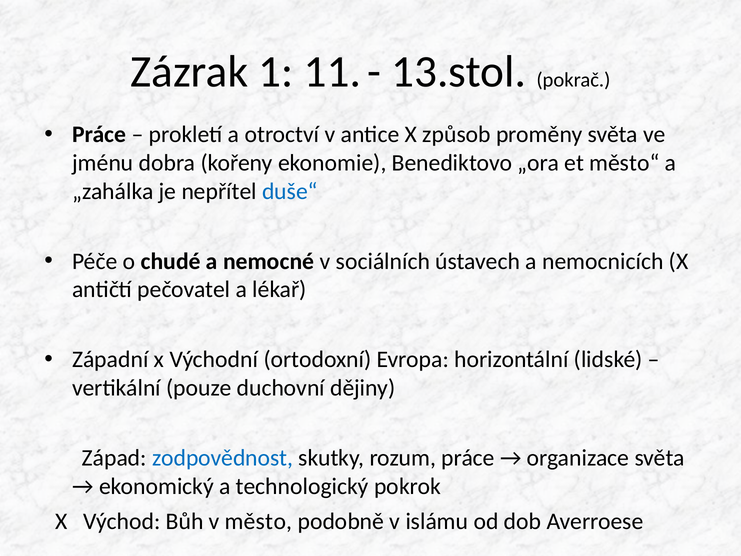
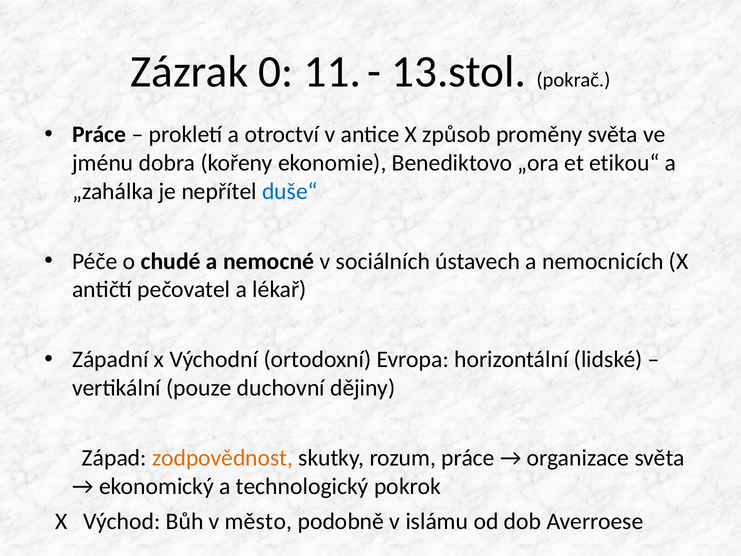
1: 1 -> 0 (276, 72)
město“: město“ -> etikou“ (624, 163)
zodpovědnost colour: blue -> orange (223, 458)
